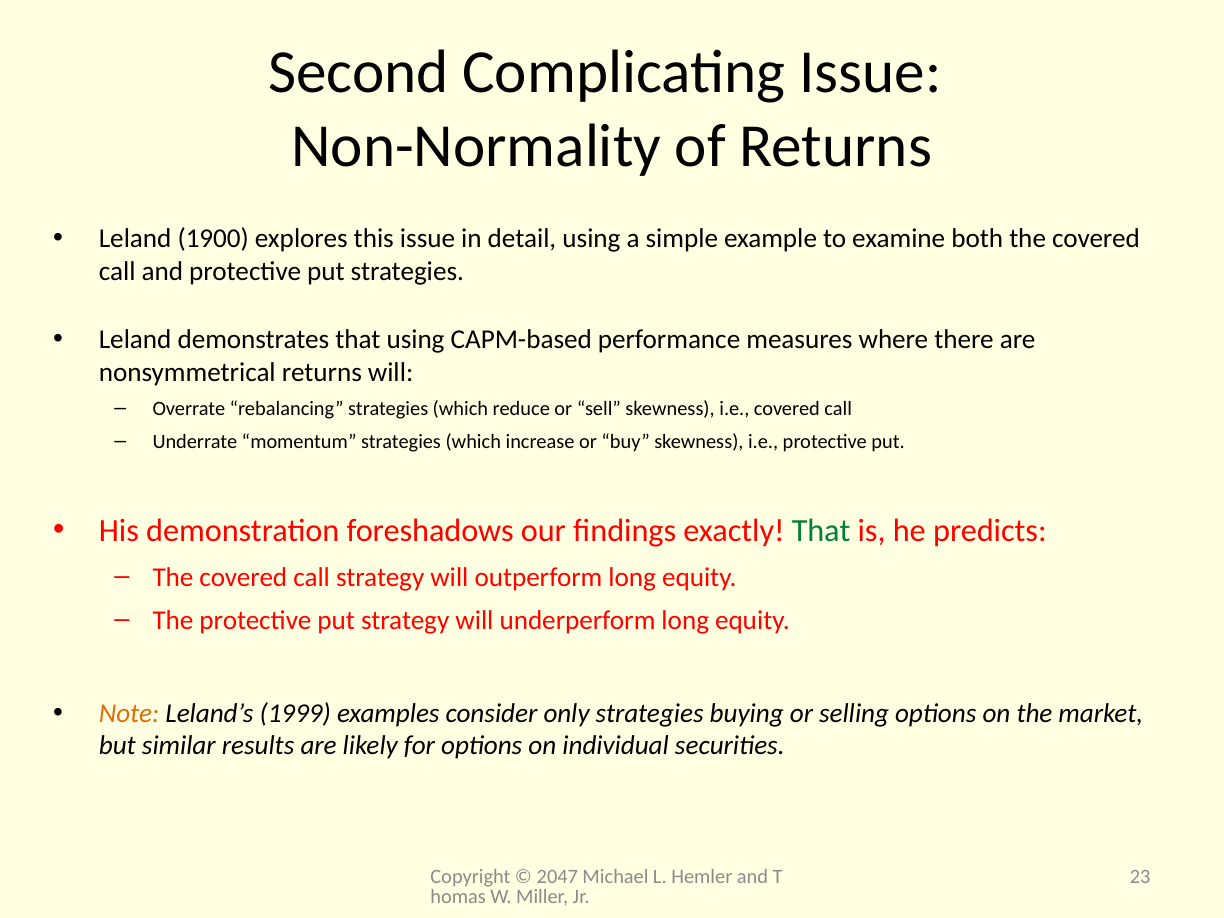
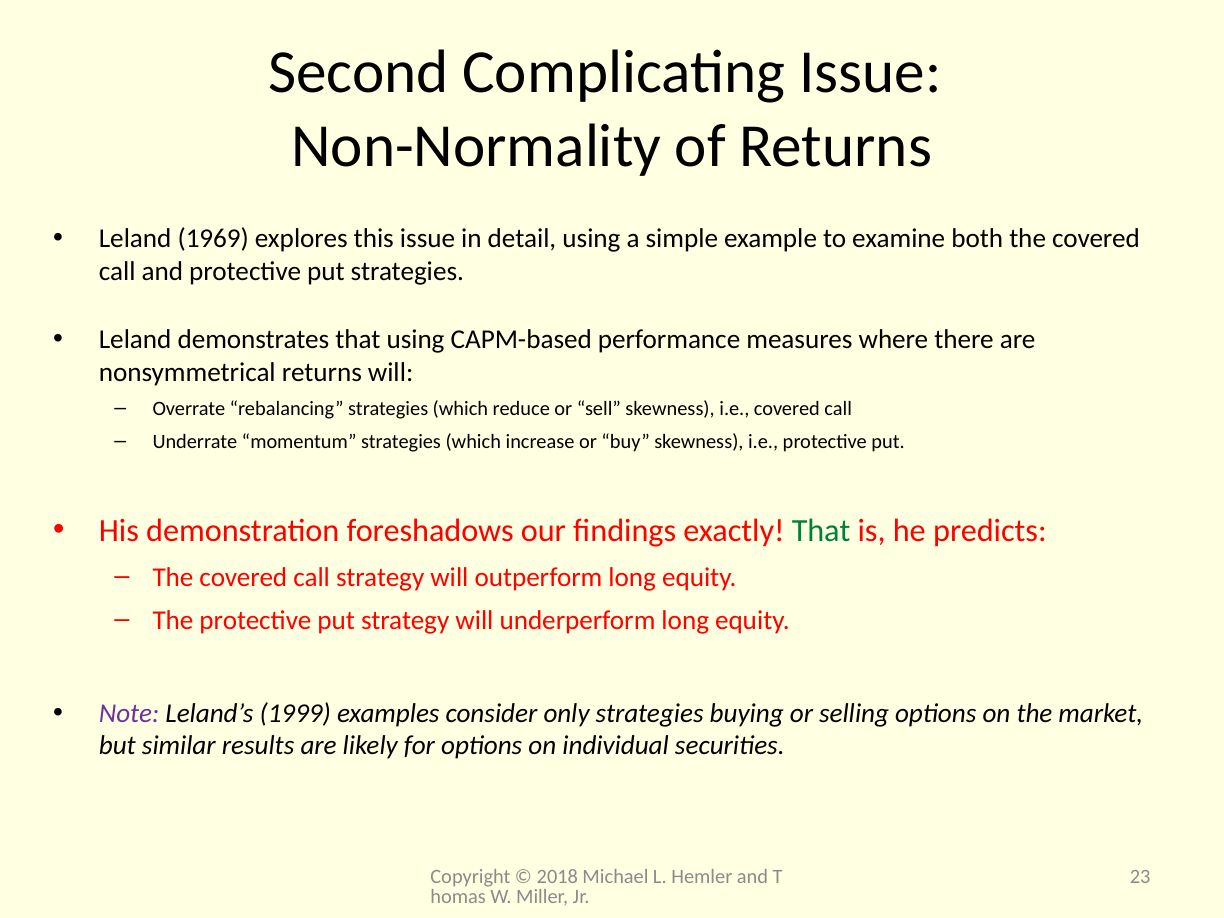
1900: 1900 -> 1969 (213, 239)
Note colour: orange -> purple (129, 713)
2047: 2047 -> 2018 (557, 876)
